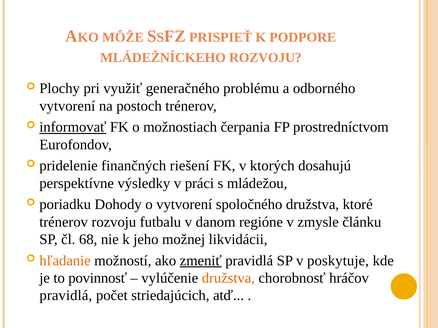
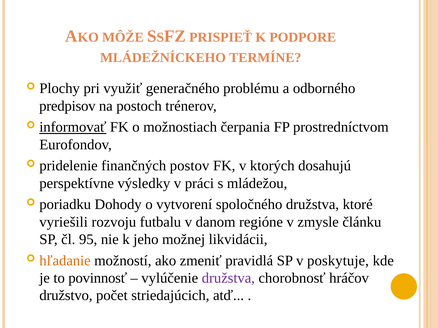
MLÁDEŽNÍCKEHO ROZVOJU: ROZVOJU -> TERMÍNE (265, 58)
vytvorení: vytvorení -> predpisov (67, 106)
riešení: riešení -> postov (190, 166)
trénerov: trénerov -> vyriešili (64, 222)
68: 68 -> 95 (88, 240)
zmeniť underline: present -> none (201, 261)
družstva colour: orange -> purple (228, 278)
pravidlá: pravidlá -> družstvo (66, 296)
